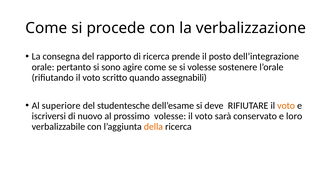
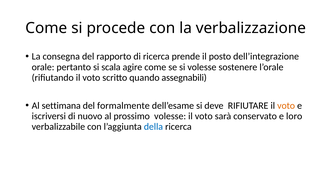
sono: sono -> scala (111, 67)
superiore: superiore -> settimana (61, 106)
studentesche: studentesche -> formalmente (123, 106)
della colour: orange -> blue (153, 127)
